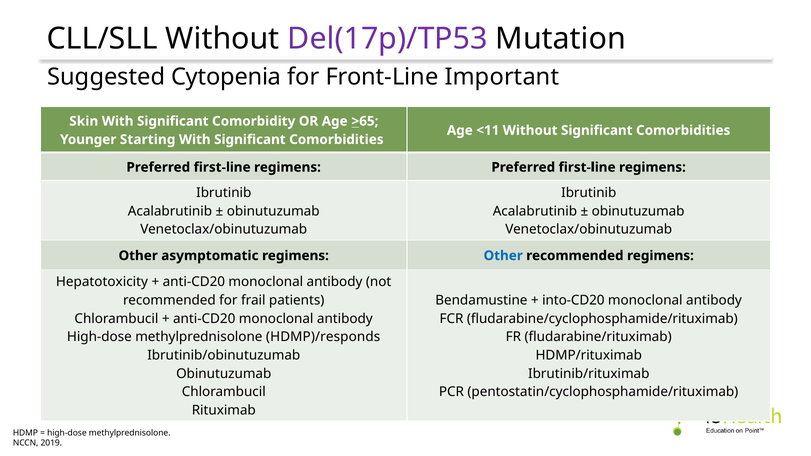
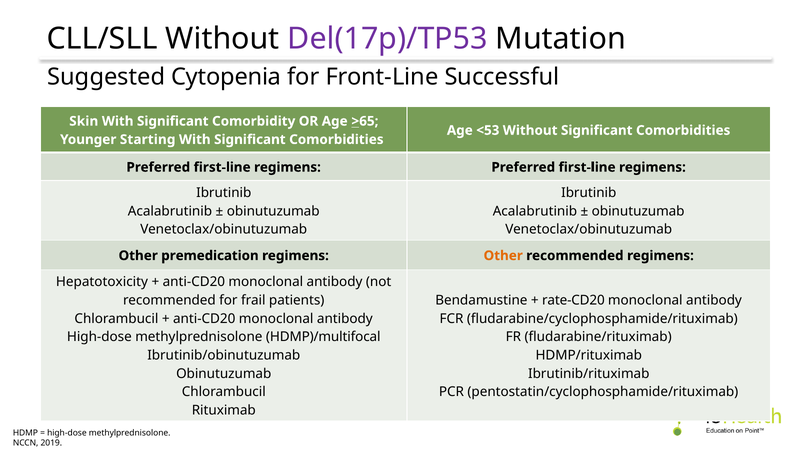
Important: Important -> Successful (502, 77)
<11: <11 -> <53 (488, 130)
asymptomatic: asymptomatic -> premedication (210, 256)
Other colour: blue -> orange (503, 256)
into-CD20: into-CD20 -> rate-CD20 (573, 300)
HDMP)/responds: HDMP)/responds -> HDMP)/multifocal (323, 337)
